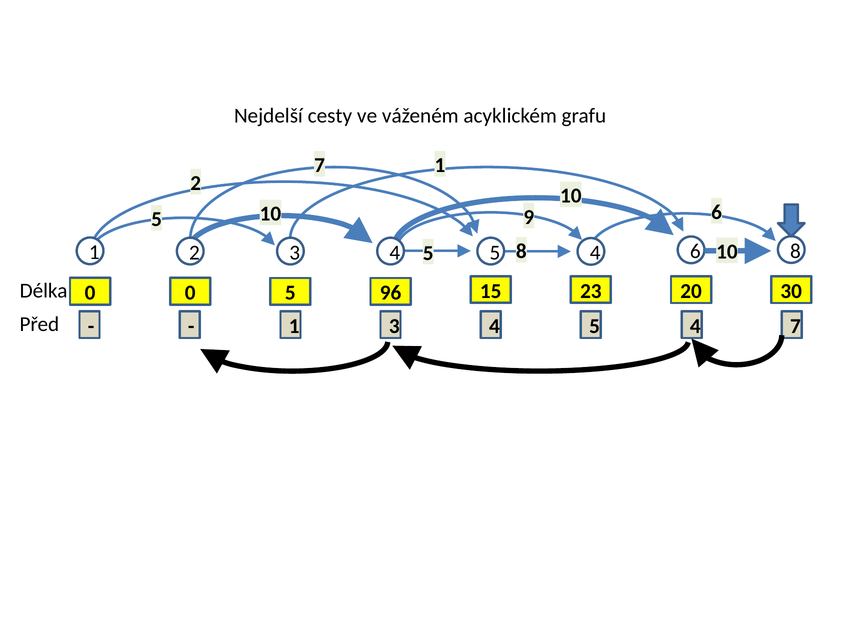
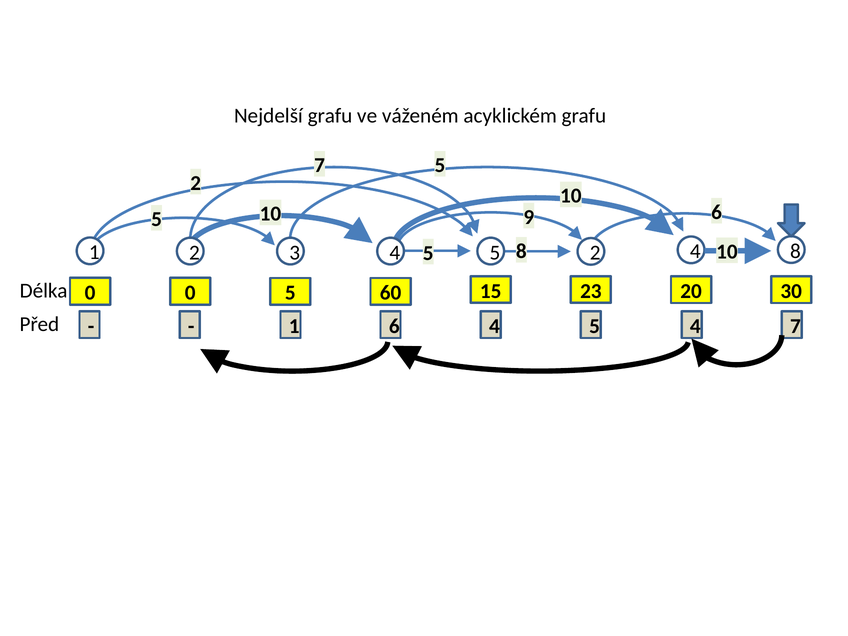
Nejdelší cesty: cesty -> grafu (330, 116)
7 1: 1 -> 5 (440, 165)
3 5 4: 4 -> 2 (595, 253)
4 6: 6 -> 4 (695, 251)
96: 96 -> 60 (391, 293)
1 3: 3 -> 6 (394, 326)
